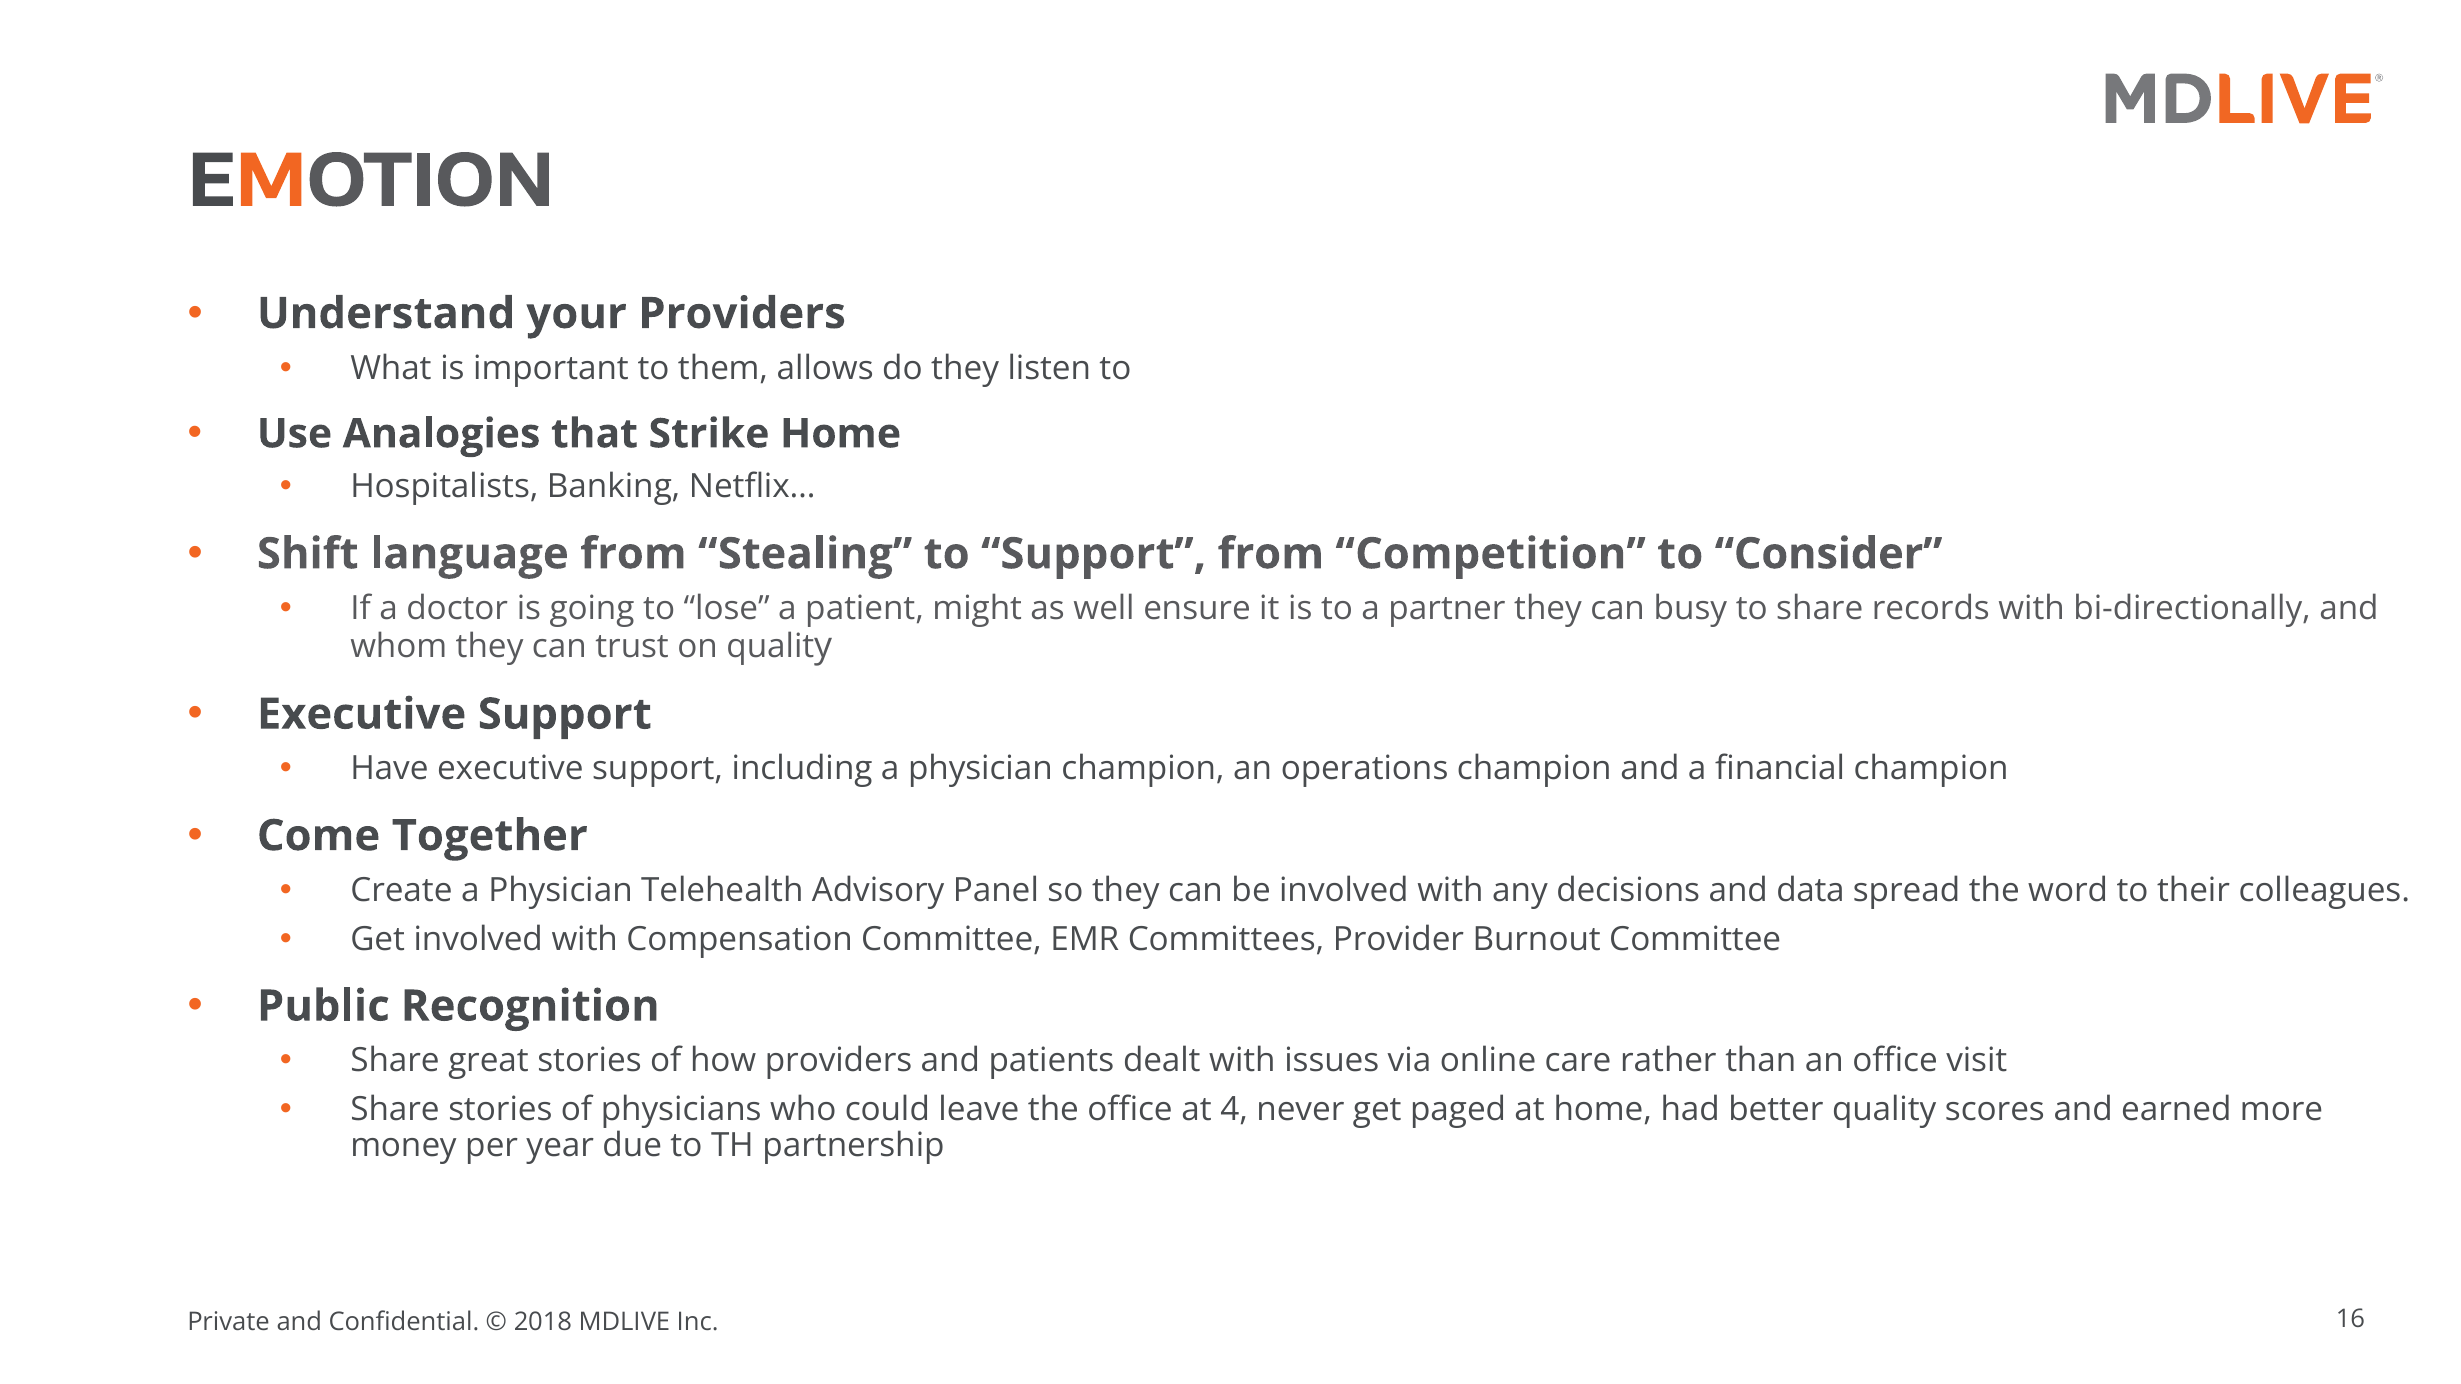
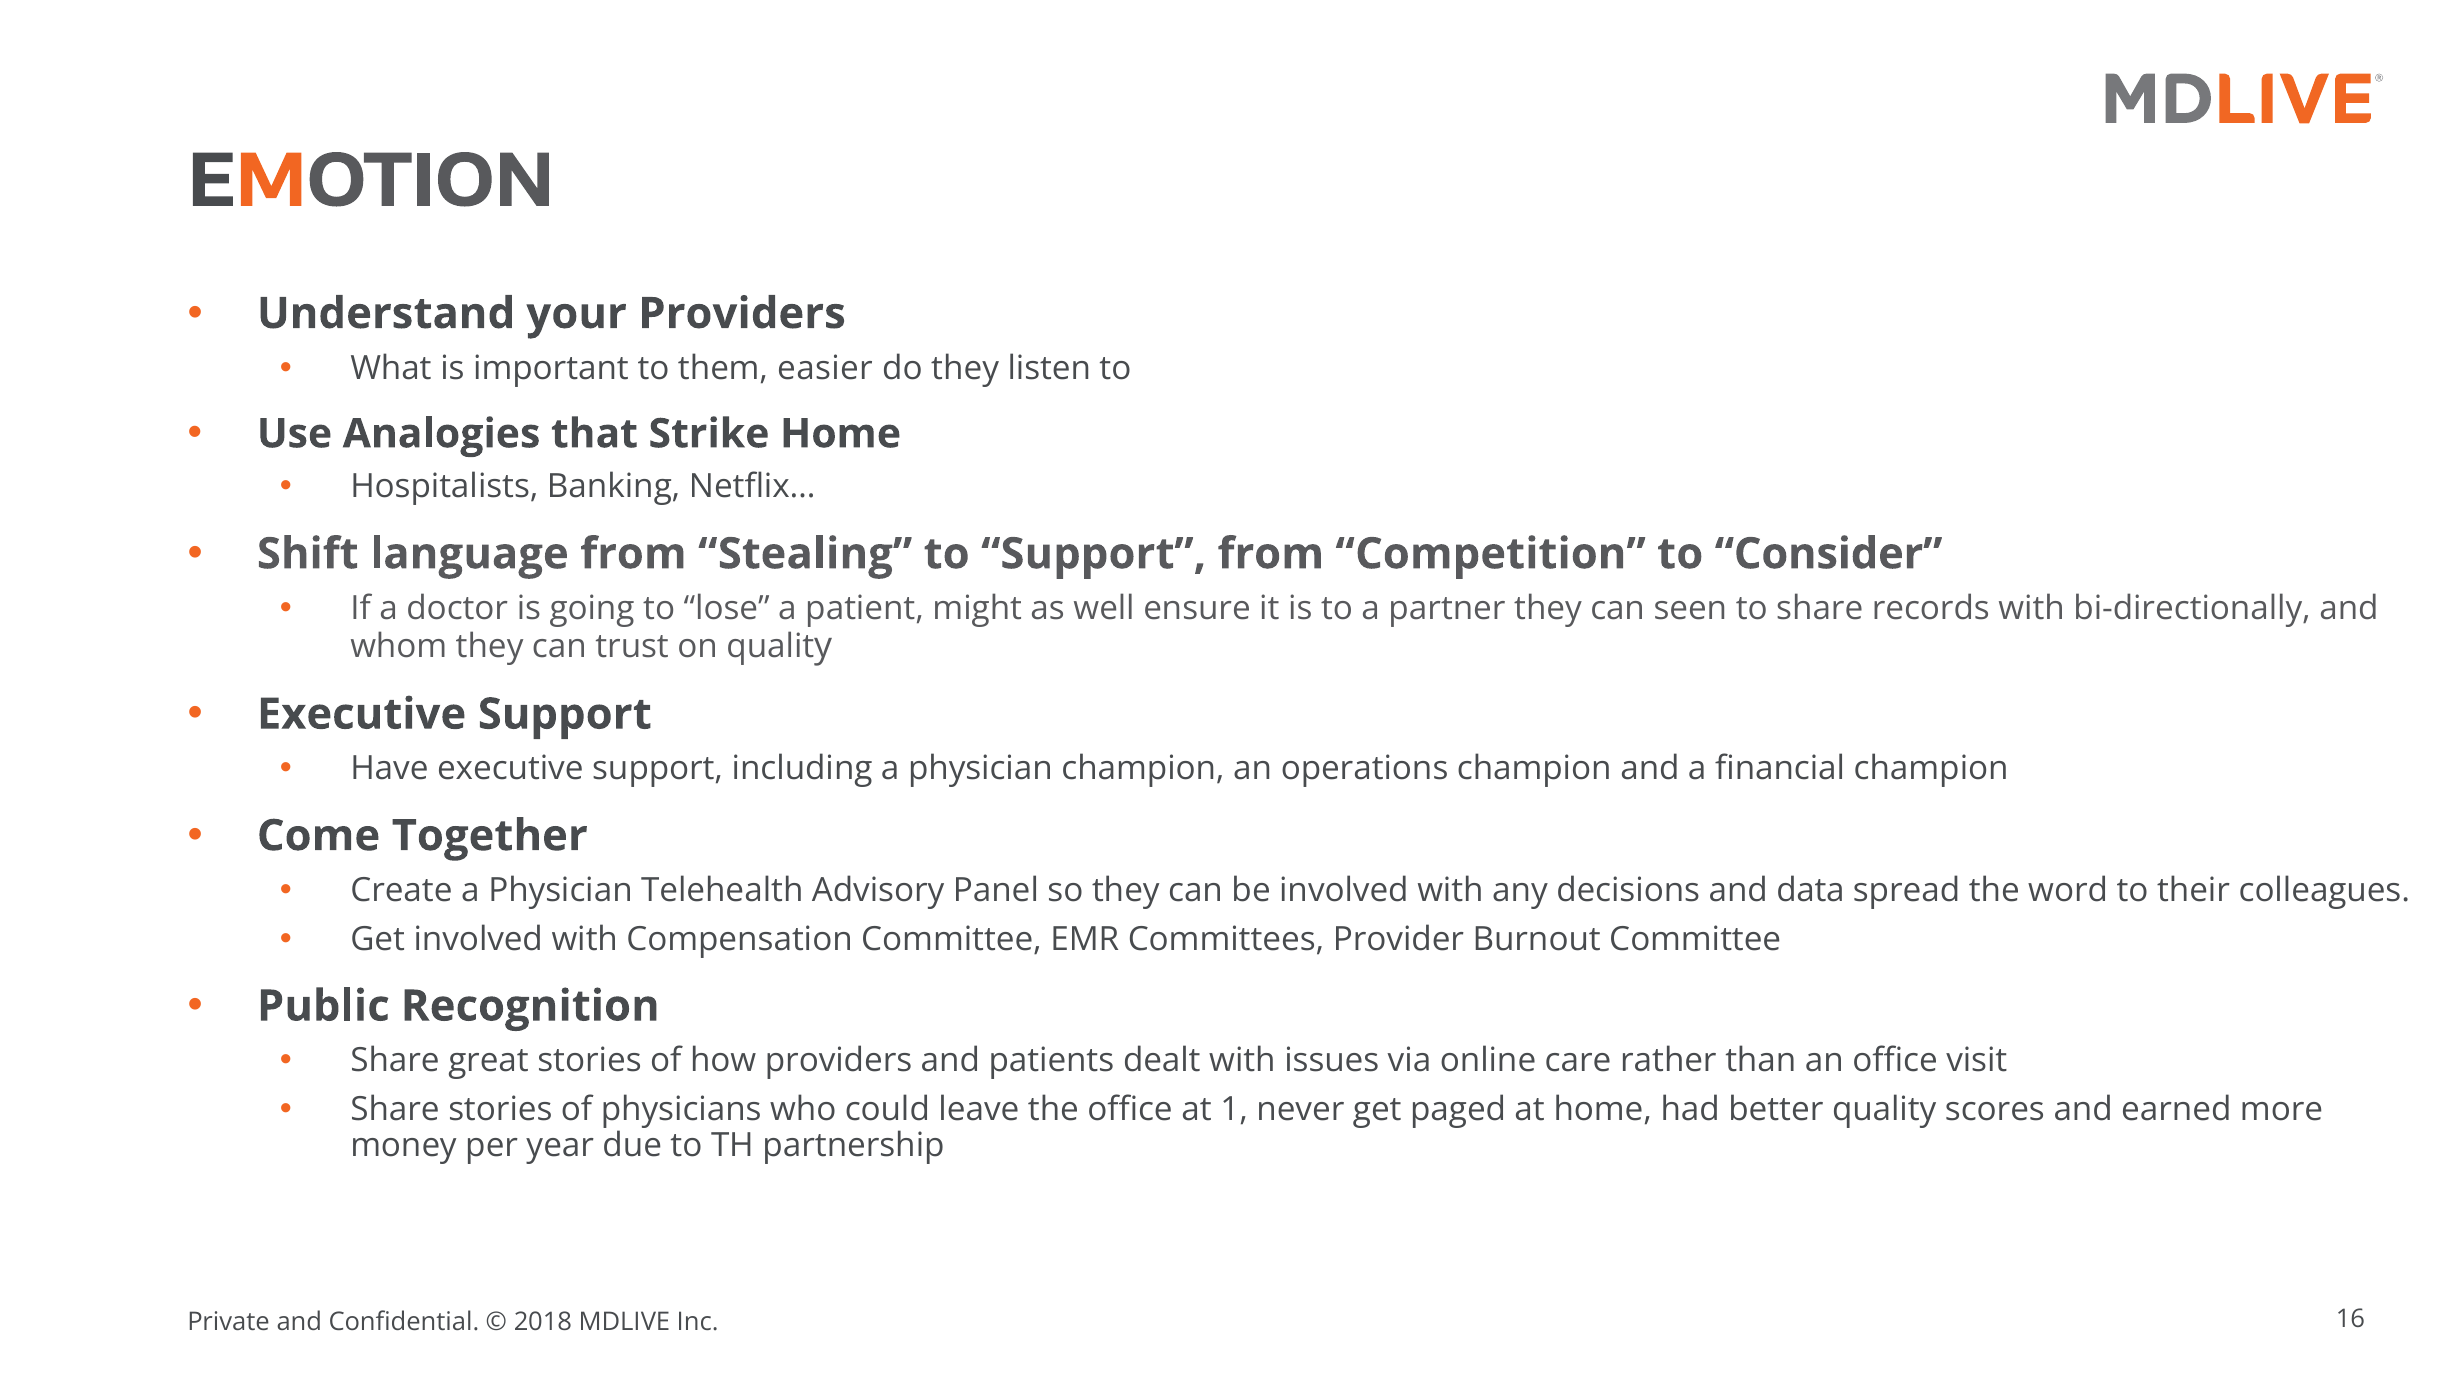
allows: allows -> easier (825, 368)
busy: busy -> seen (1690, 609)
4: 4 -> 1 (1234, 1110)
